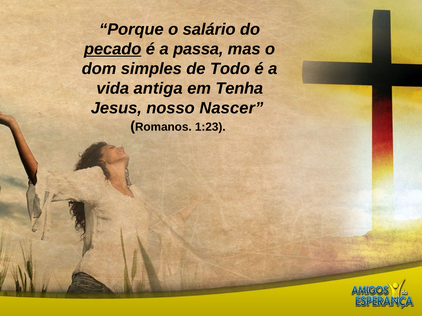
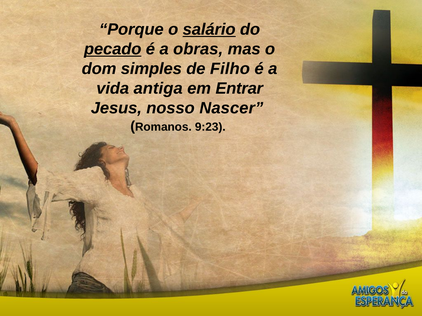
salário underline: none -> present (209, 30)
passa: passa -> obras (198, 49)
Todo: Todo -> Filho (230, 69)
Tenha: Tenha -> Entrar (239, 89)
1:23: 1:23 -> 9:23 (210, 127)
